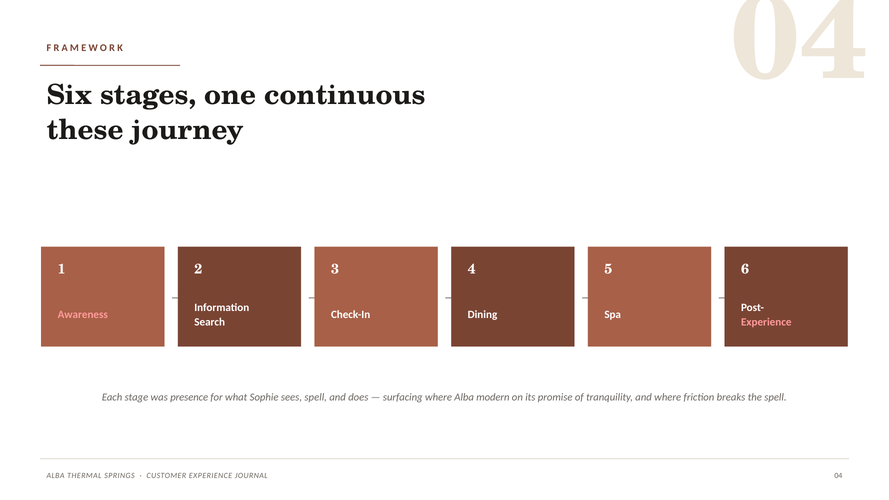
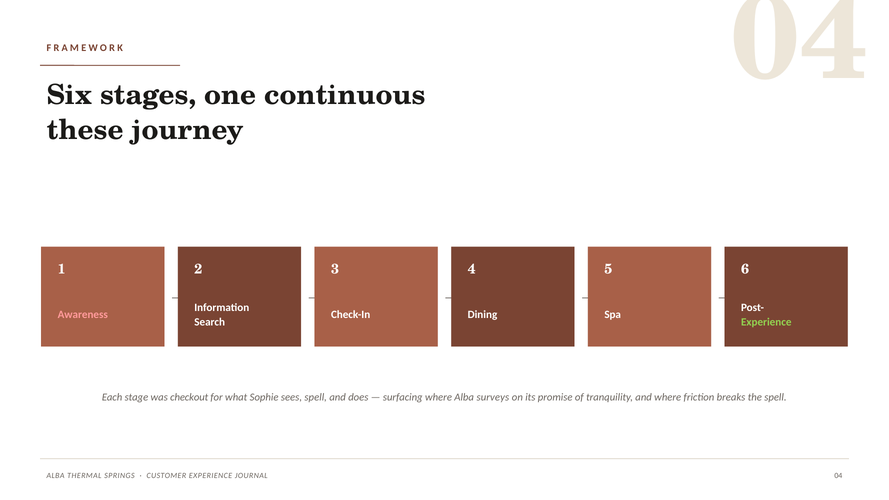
Experience colour: pink -> light green (766, 322)
presence: presence -> checkout (189, 397)
modern: modern -> surveys (493, 397)
